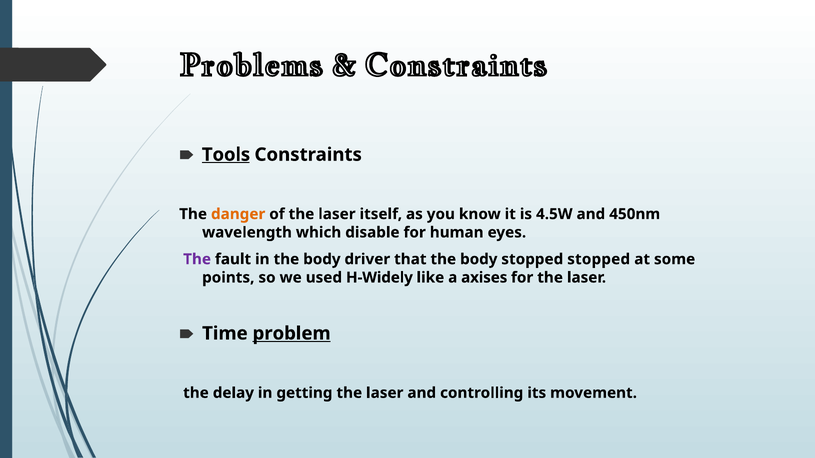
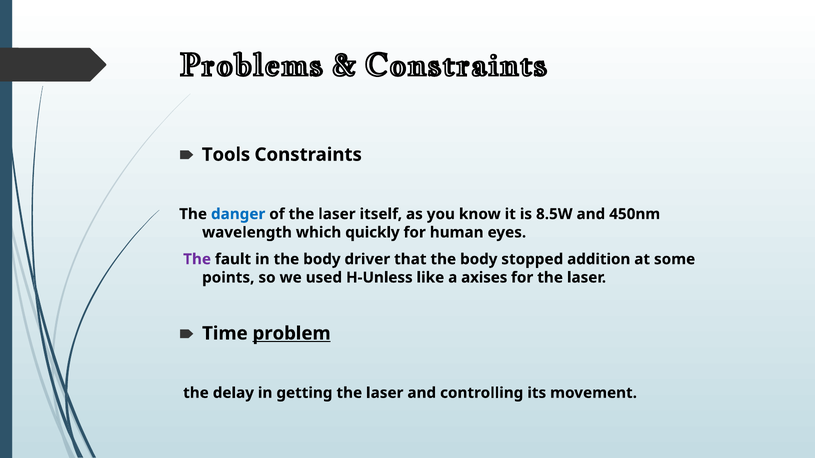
Tools underline: present -> none (226, 155)
danger colour: orange -> blue (238, 214)
4.5W: 4.5W -> 8.5W (554, 214)
disable: disable -> quickly (372, 233)
stopped stopped: stopped -> addition (599, 259)
H-Widely: H-Widely -> H-Unless (379, 278)
